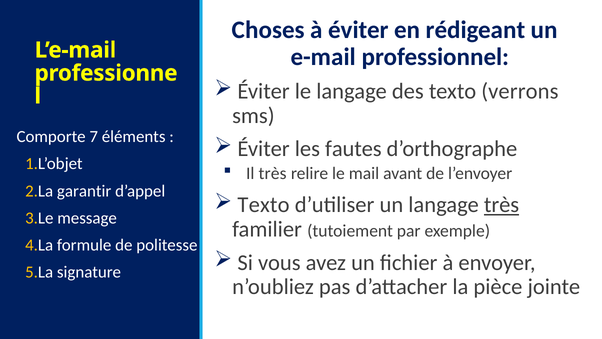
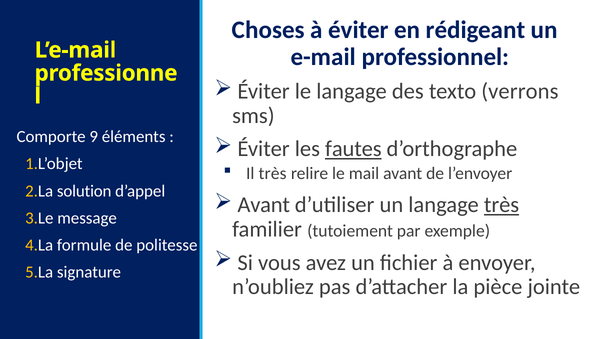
7: 7 -> 9 (94, 137)
fautes underline: none -> present (353, 149)
garantir: garantir -> solution (84, 191)
Texto: Texto -> Avant (264, 205)
